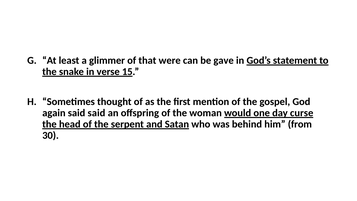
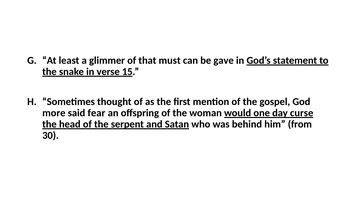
were: were -> must (170, 60)
again: again -> more (54, 113)
said said: said -> fear (96, 113)
